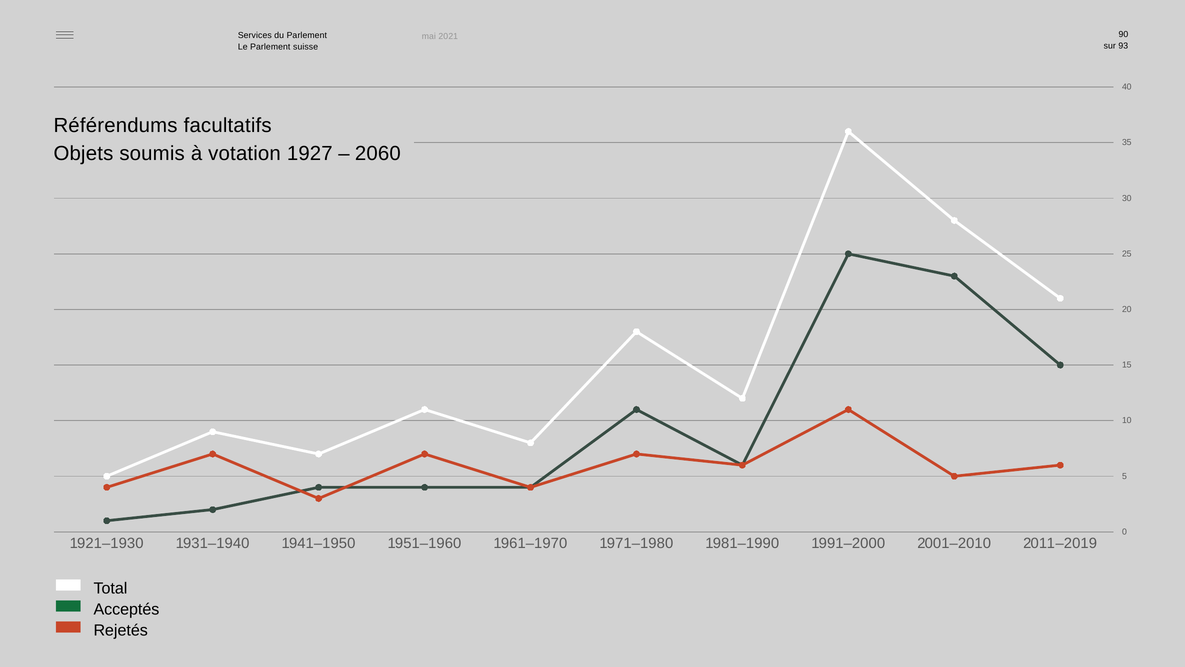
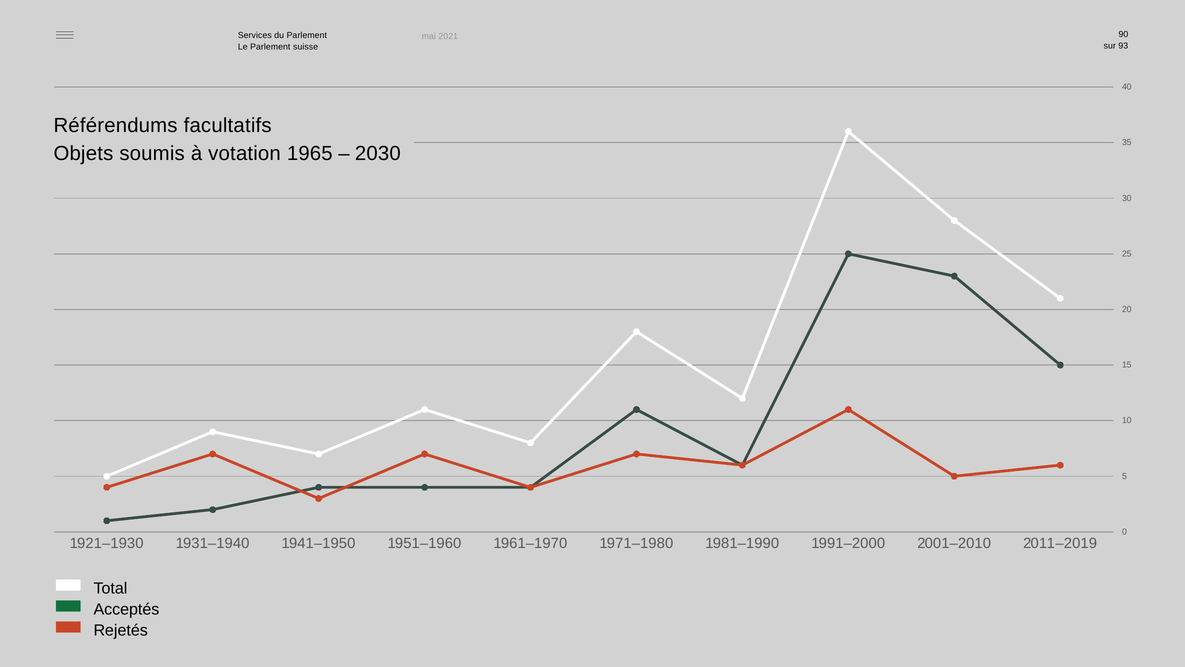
1927: 1927 -> 1965 (310, 153)
2060: 2060 -> 2030 (378, 153)
